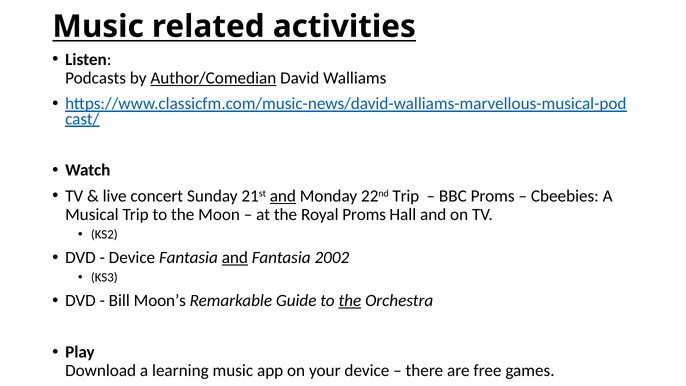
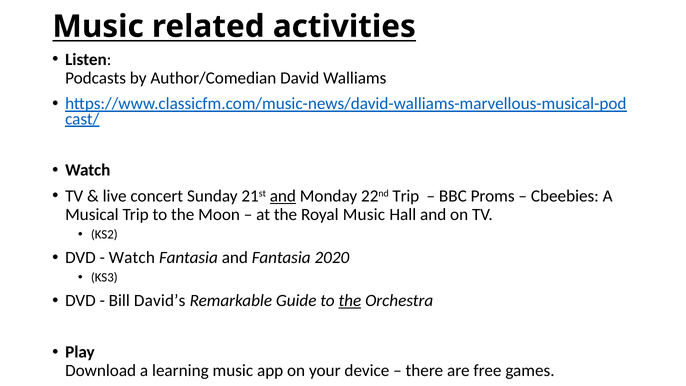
Author/Comedian underline: present -> none (213, 78)
Royal Proms: Proms -> Music (364, 214)
Device: Device -> Watch (132, 258)
and underline: present -> none (235, 258)
2002: 2002 -> 2020 (332, 258)
Moon’s: Moon’s -> David’s (160, 301)
